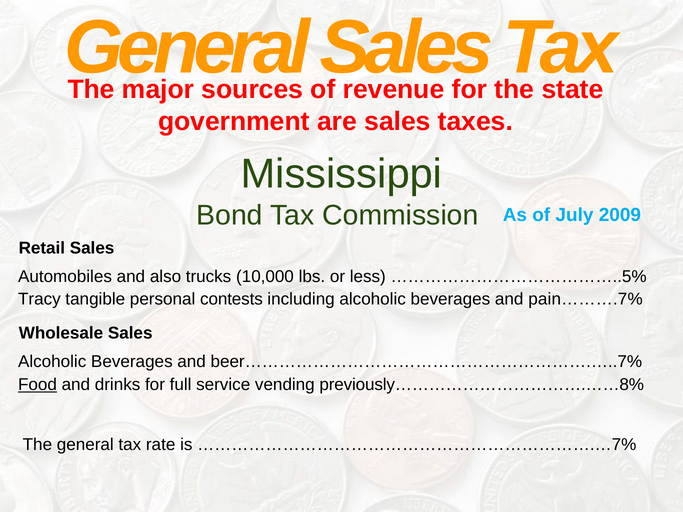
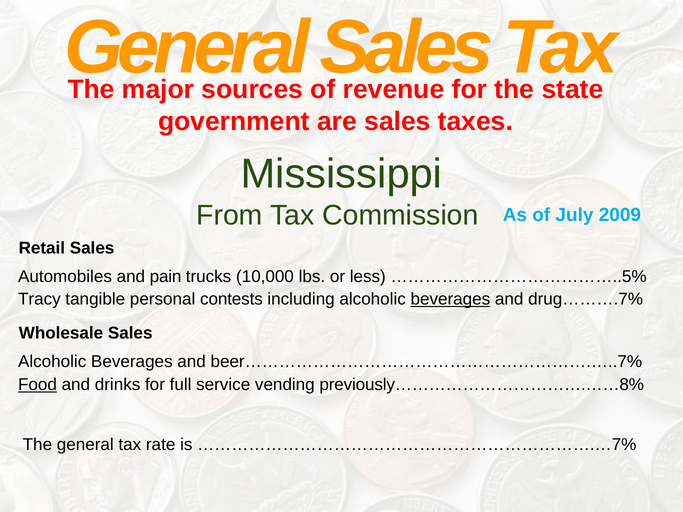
Bond: Bond -> From (229, 215)
also: also -> pain (166, 277)
beverages underline: none -> present (450, 299)
pain……….7%: pain……….7% -> drug……….7% (586, 299)
